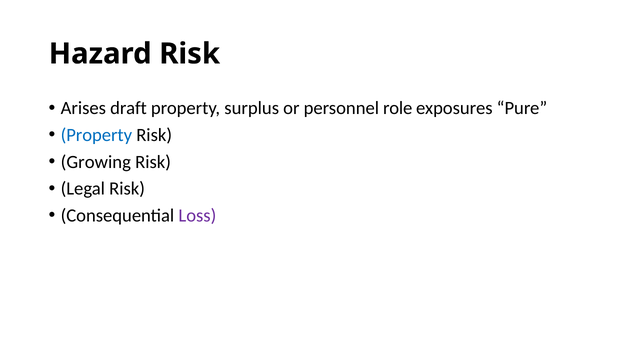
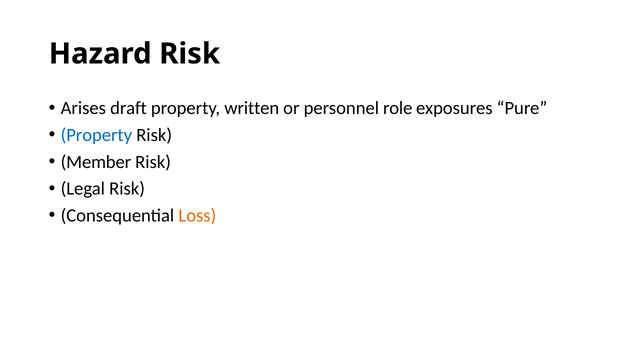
surplus: surplus -> written (252, 108)
Growing: Growing -> Member (96, 162)
Loss colour: purple -> orange (197, 215)
